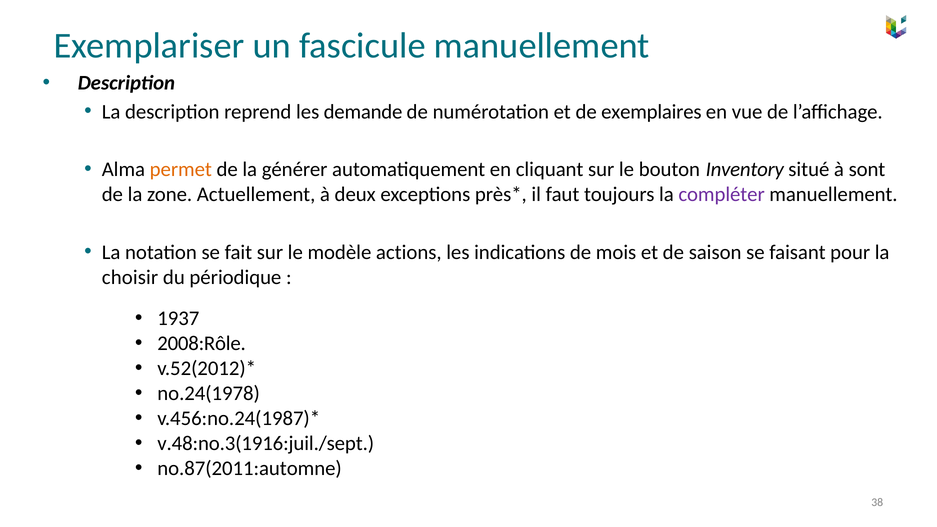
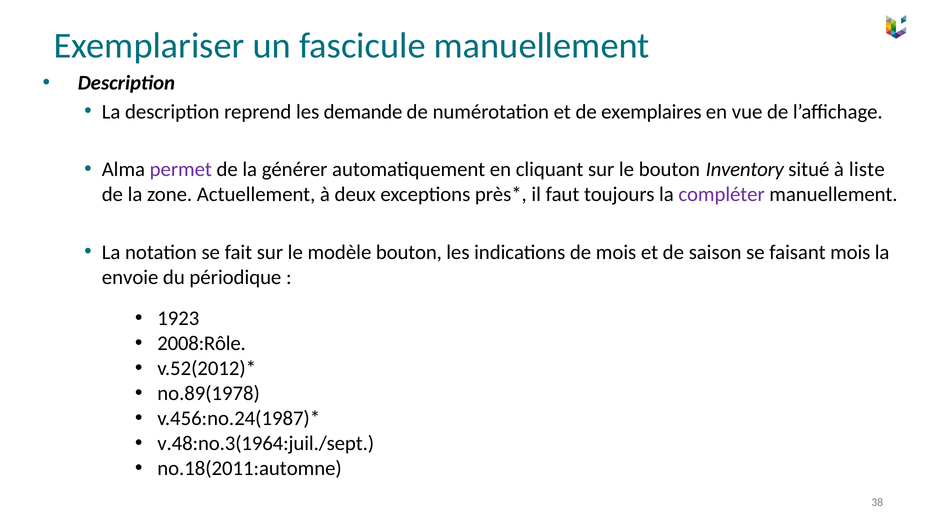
permet colour: orange -> purple (181, 170)
sont: sont -> liste (867, 170)
modèle actions: actions -> bouton (409, 252)
faisant pour: pour -> mois (850, 252)
choisir: choisir -> envoie (130, 277)
1937: 1937 -> 1923 (178, 319)
no.24(1978: no.24(1978 -> no.89(1978 (209, 394)
v.48:no.3(1916:juil./sept: v.48:no.3(1916:juil./sept -> v.48:no.3(1964:juil./sept (266, 443)
no.87(2011:automne: no.87(2011:automne -> no.18(2011:automne (250, 468)
